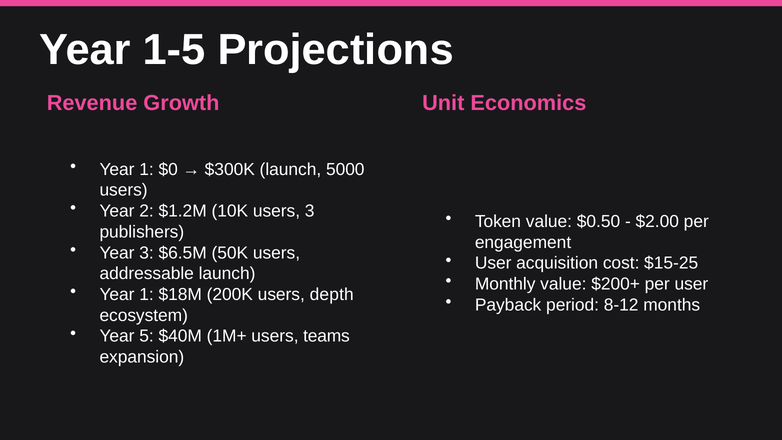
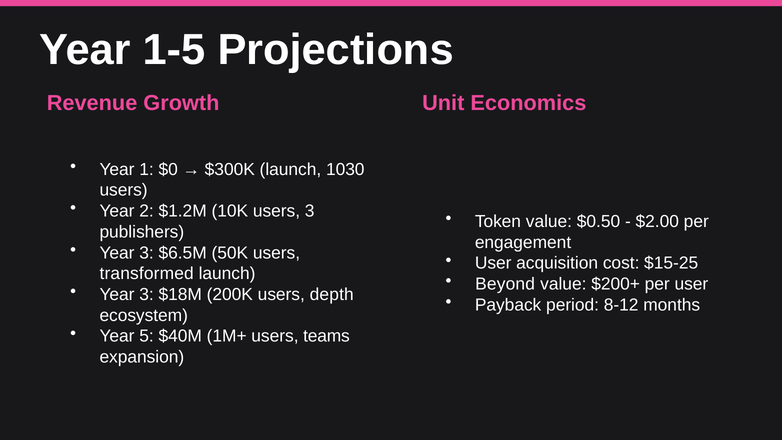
5000: 5000 -> 1030 (345, 169)
addressable: addressable -> transformed (147, 274)
Monthly: Monthly -> Beyond (505, 284)
1: 1 -> 3 (147, 294)
